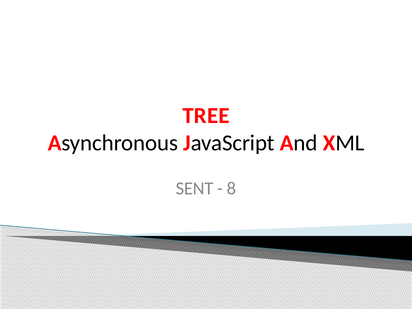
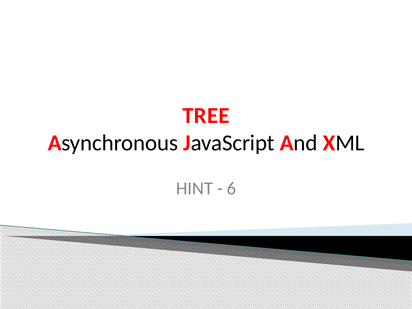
SENT: SENT -> HINT (194, 188)
8: 8 -> 6 (231, 188)
